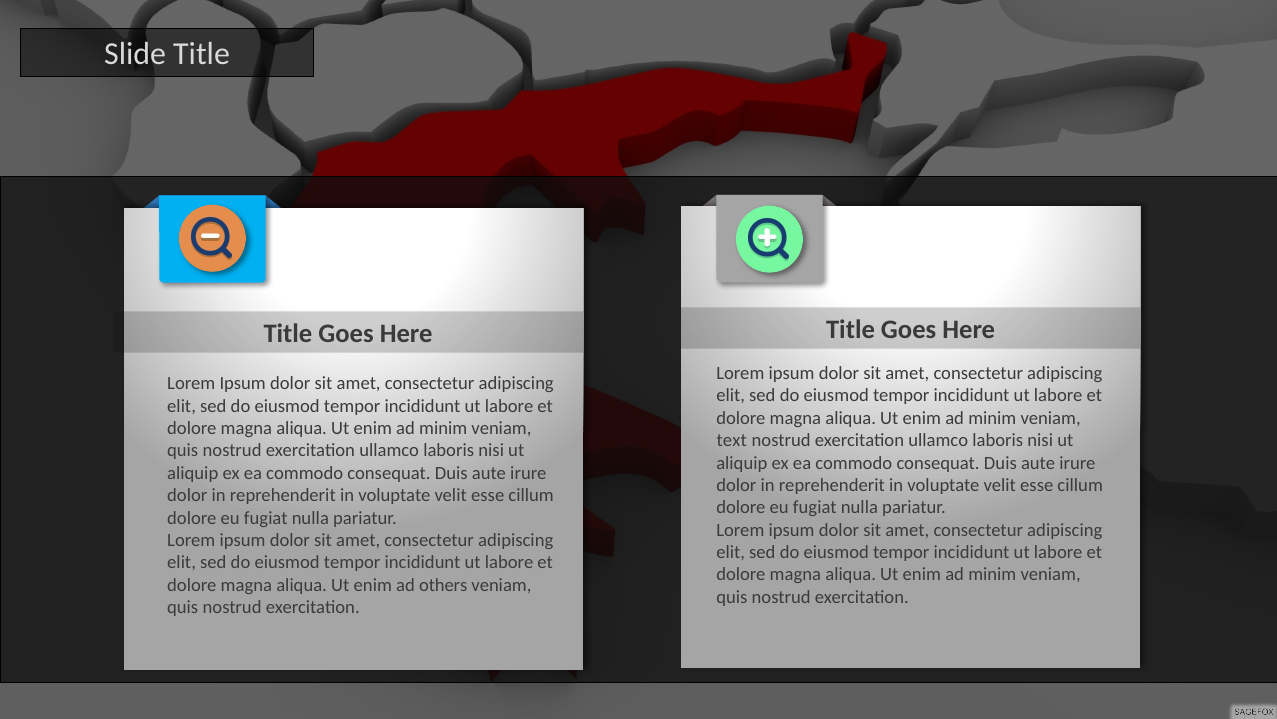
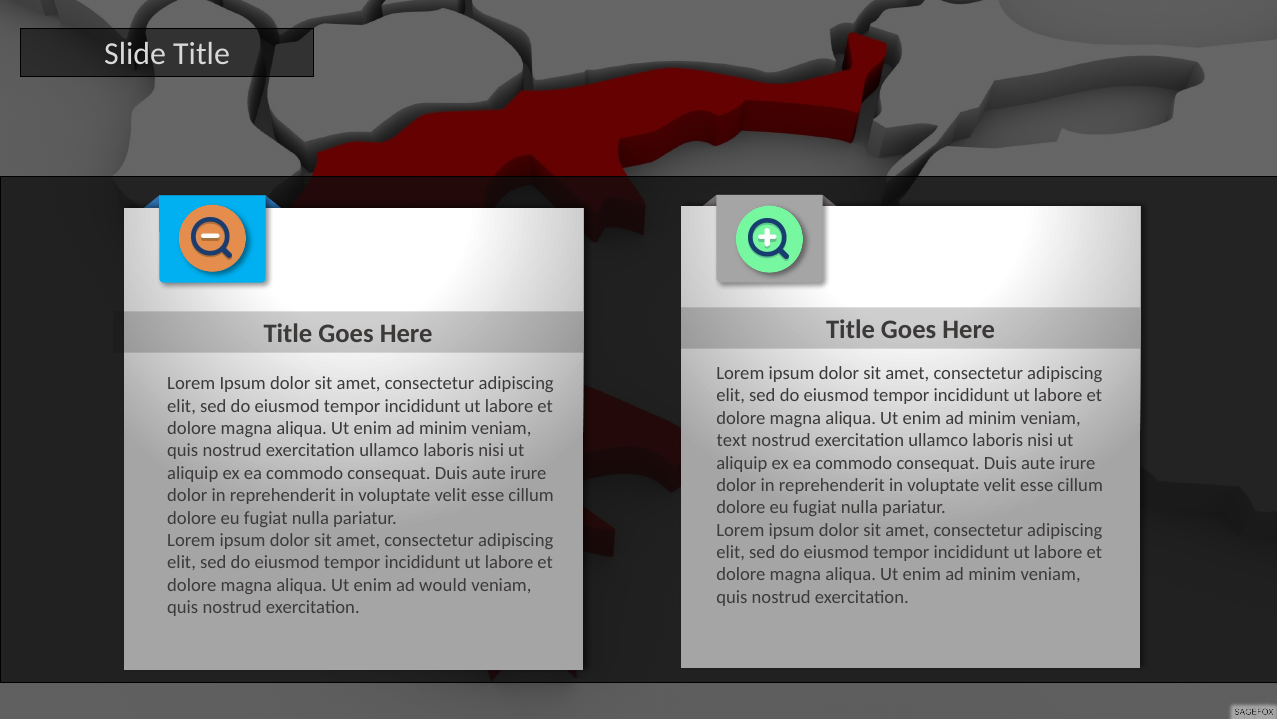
others: others -> would (443, 584)
